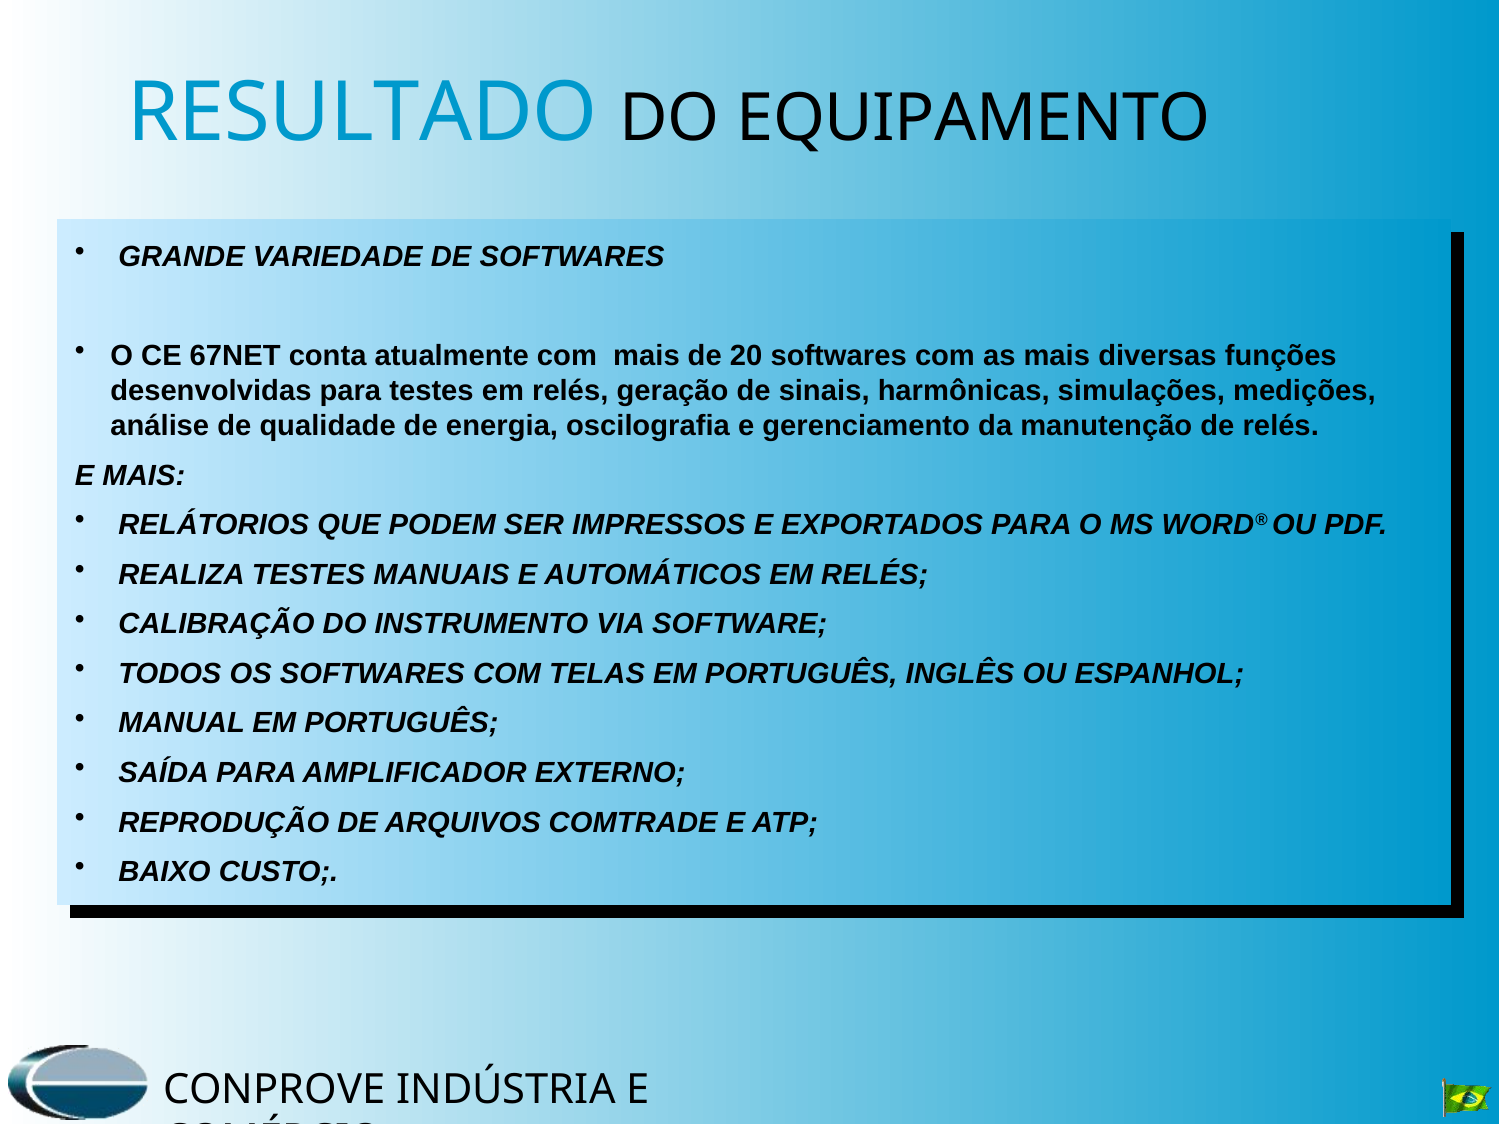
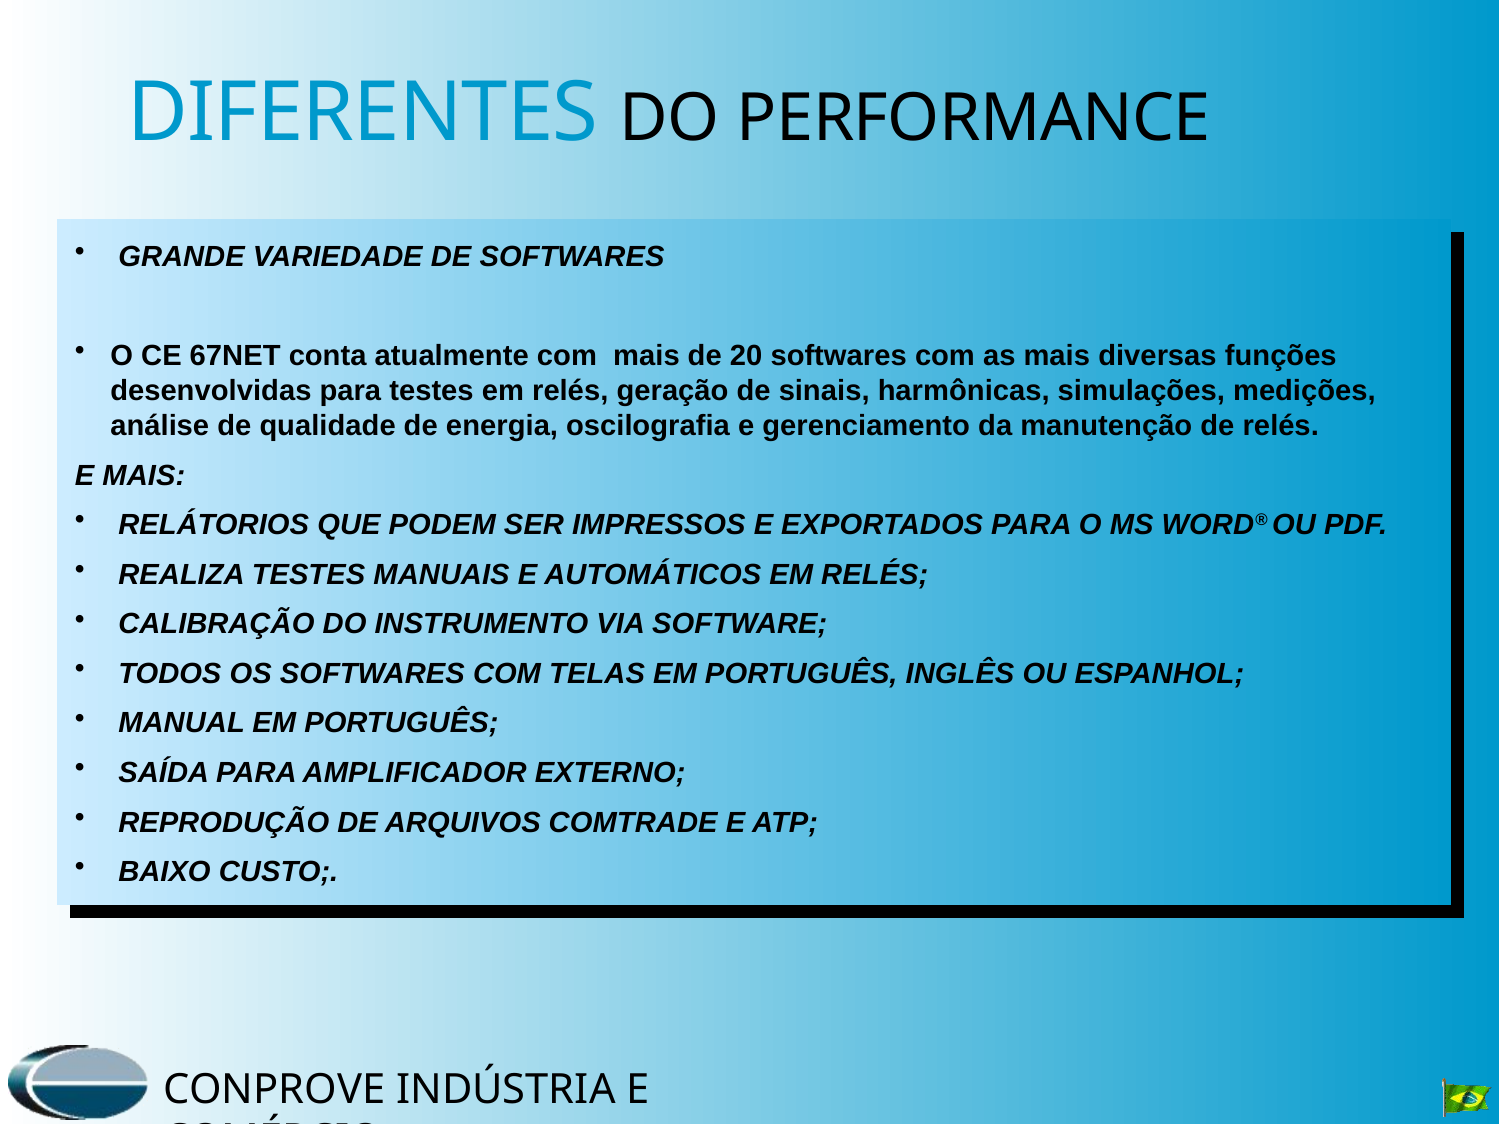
RESULTADO: RESULTADO -> DIFERENTES (363, 113)
EQUIPAMENTO: EQUIPAMENTO -> PERFORMANCE (974, 119)
